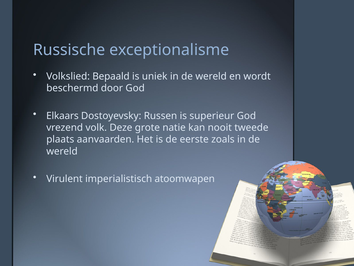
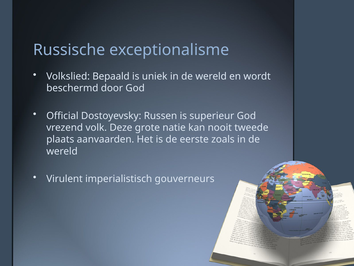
Elkaars: Elkaars -> Official (62, 116)
atoomwapen: atoomwapen -> gouverneurs (185, 179)
